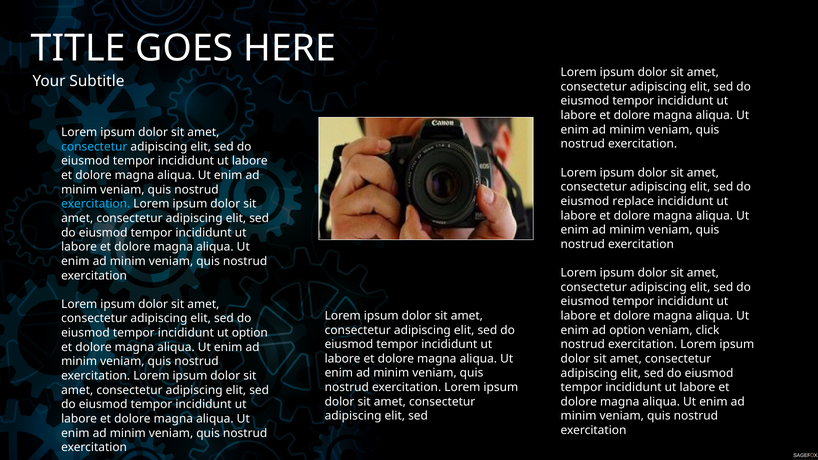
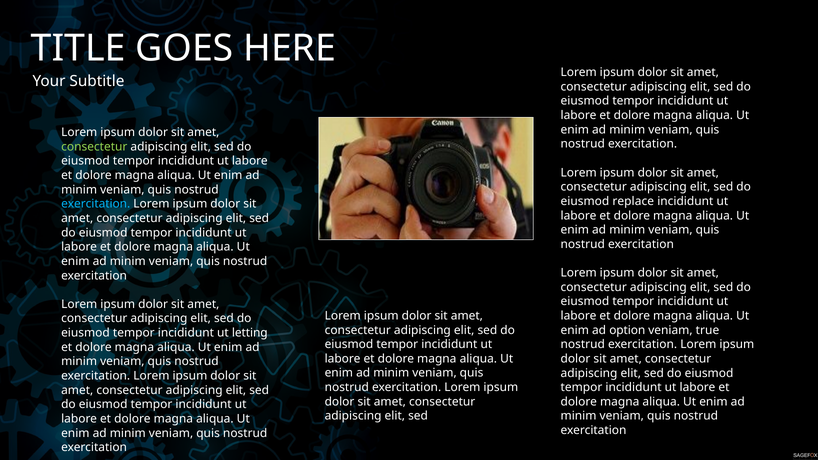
consectetur colour: light blue -> light green (94, 147)
click: click -> true (707, 330)
ut option: option -> letting (250, 333)
